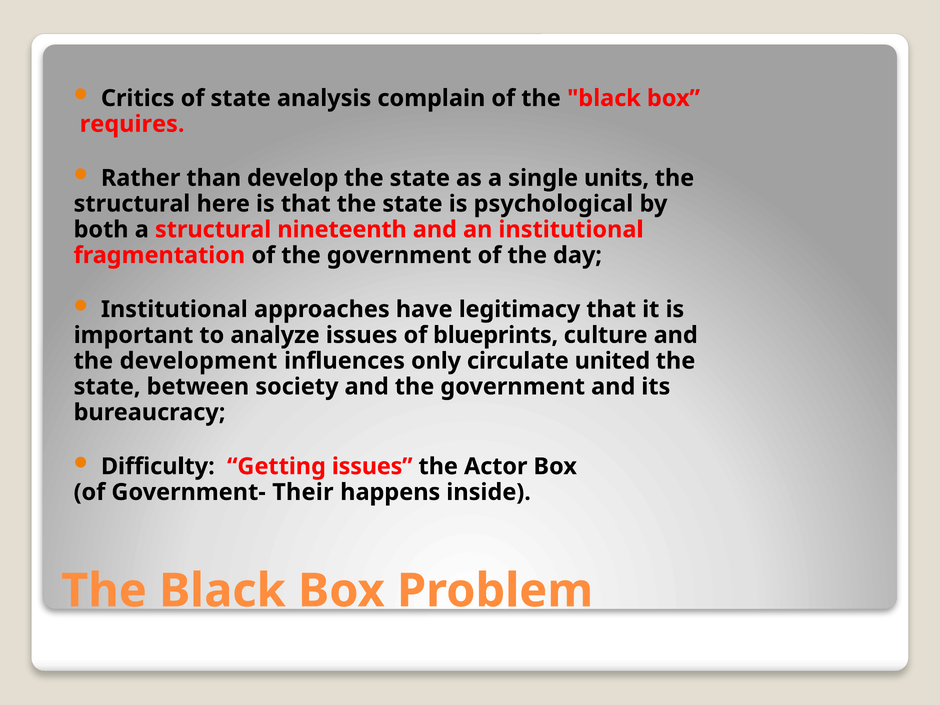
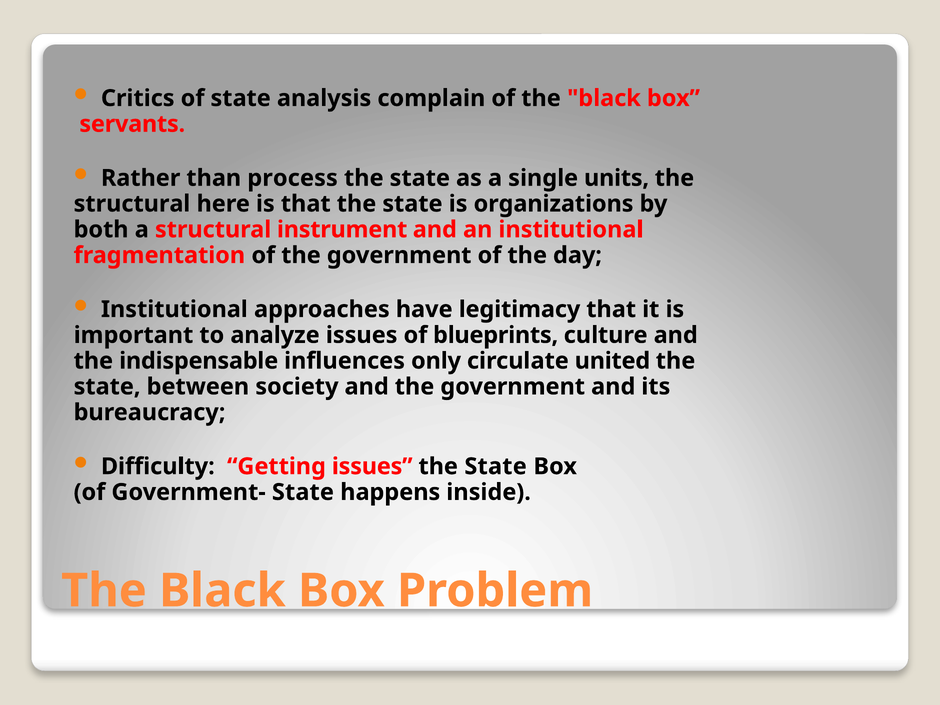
requires: requires -> servants (132, 124)
develop: develop -> process (293, 178)
psychological: psychological -> organizations (554, 204)
nineteenth: nineteenth -> instrument (342, 230)
development: development -> indispensable (199, 361)
Actor: Actor -> State (496, 466)
Government- Their: Their -> State (303, 492)
